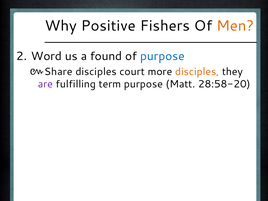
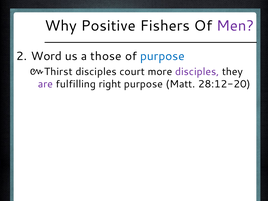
Men colour: orange -> purple (235, 26)
found: found -> those (106, 56)
Share: Share -> Thirst (58, 72)
disciples colour: orange -> purple (197, 72)
term: term -> right (110, 84)
28:58-20: 28:58-20 -> 28:12-20 (224, 84)
